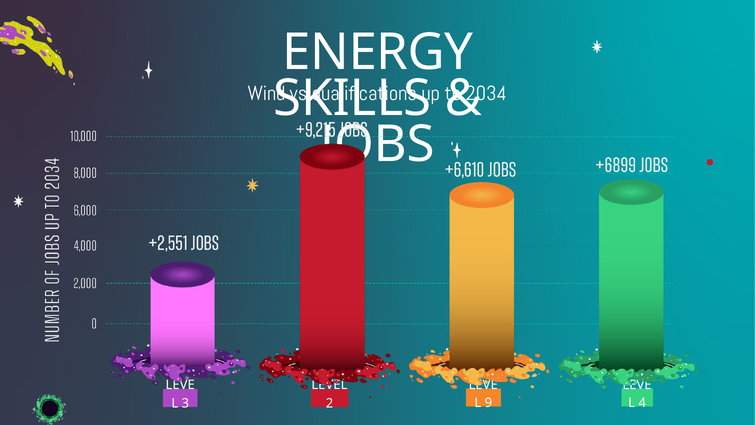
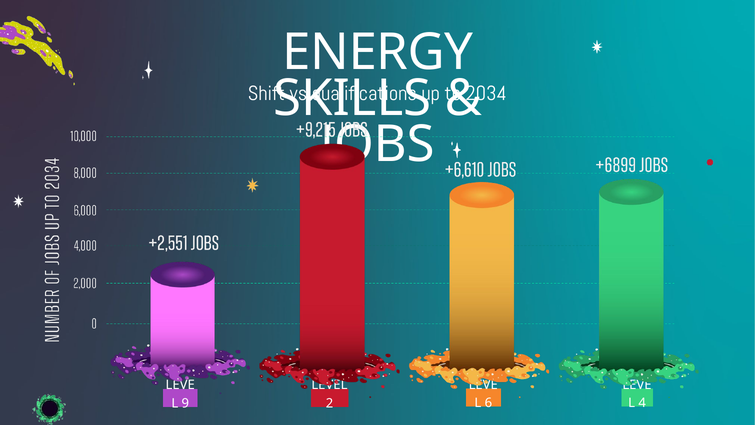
Wind: Wind -> Shift (266, 94)
9: 9 -> 6 (488, 403)
3: 3 -> 9 (185, 403)
